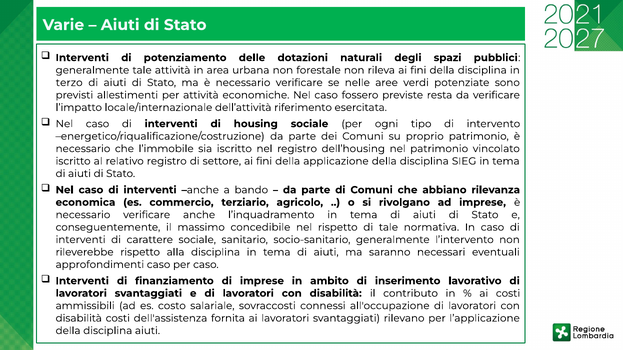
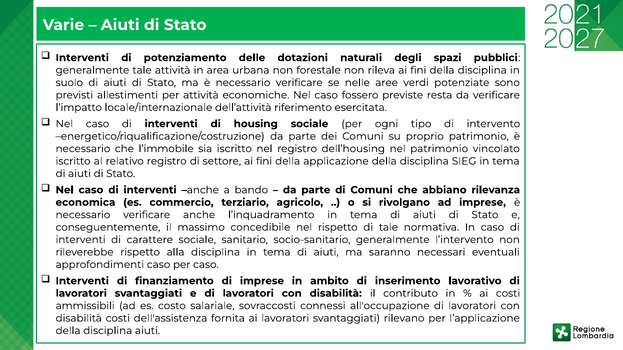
terzo: terzo -> suolo (69, 83)
